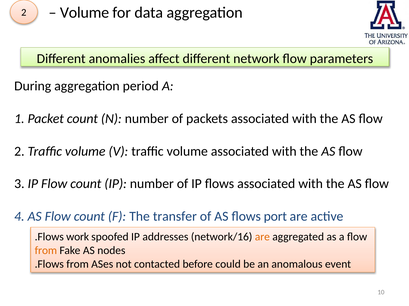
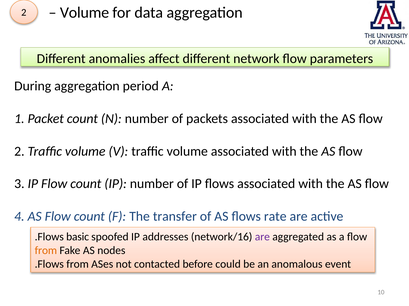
port: port -> rate (275, 217)
work: work -> basic (78, 237)
are colour: orange -> purple (262, 237)
